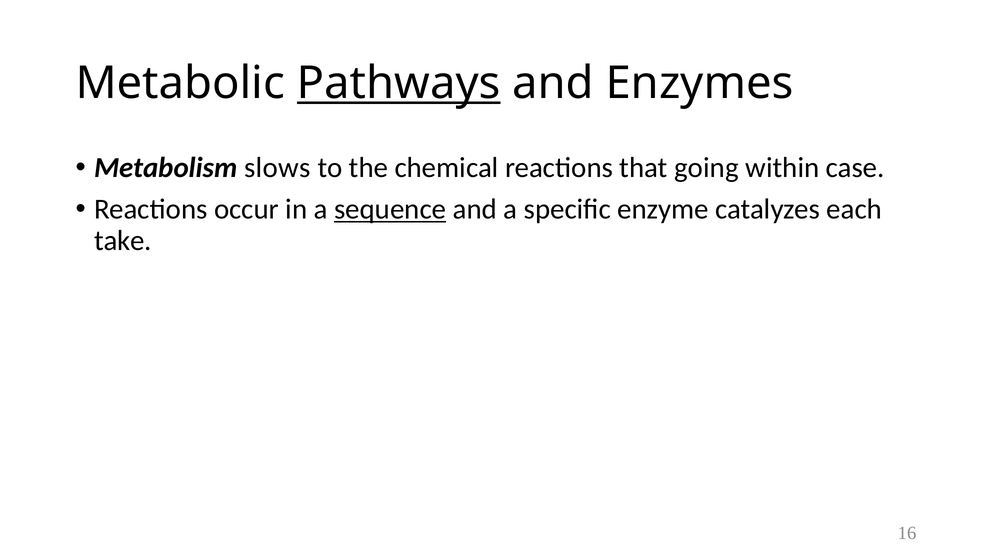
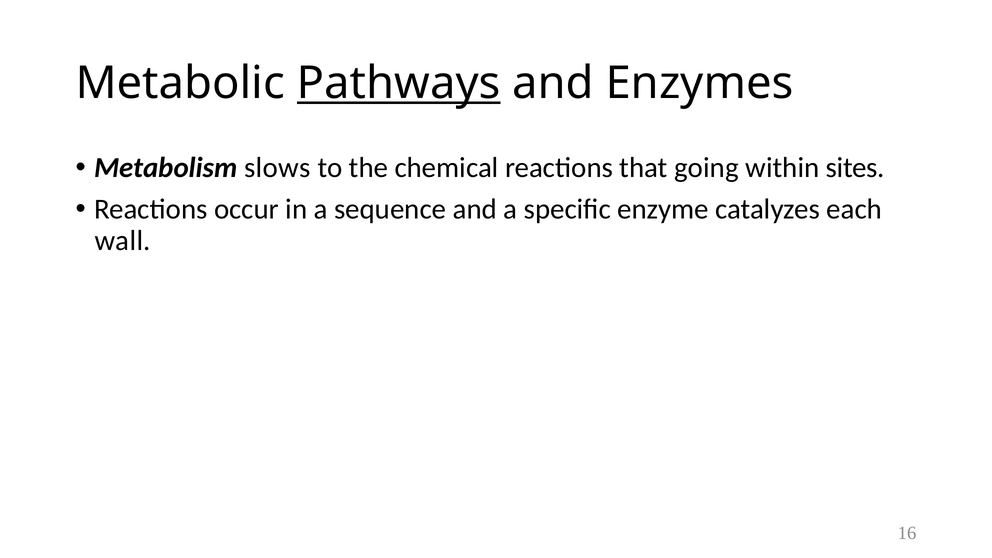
case: case -> sites (855, 168)
sequence underline: present -> none (390, 209)
take: take -> wall (123, 241)
